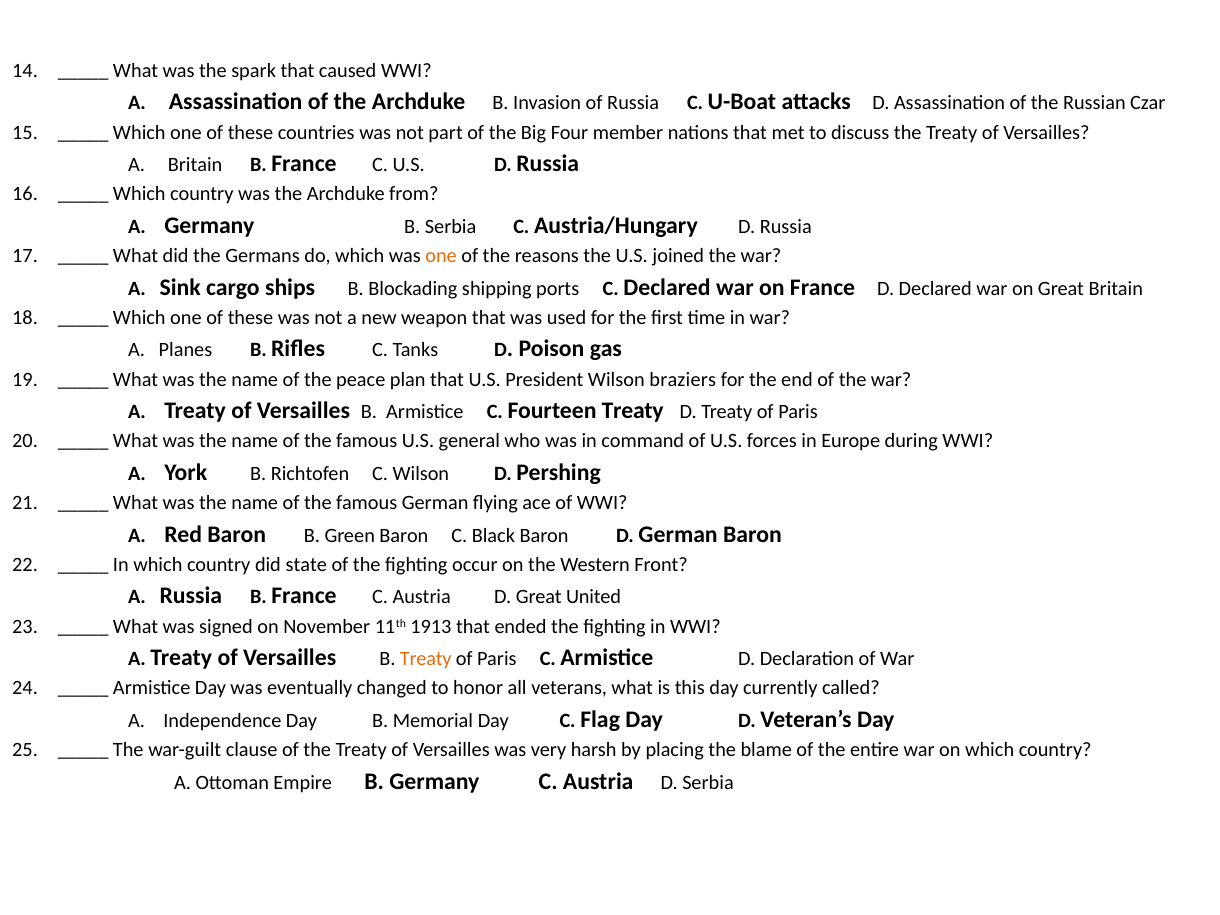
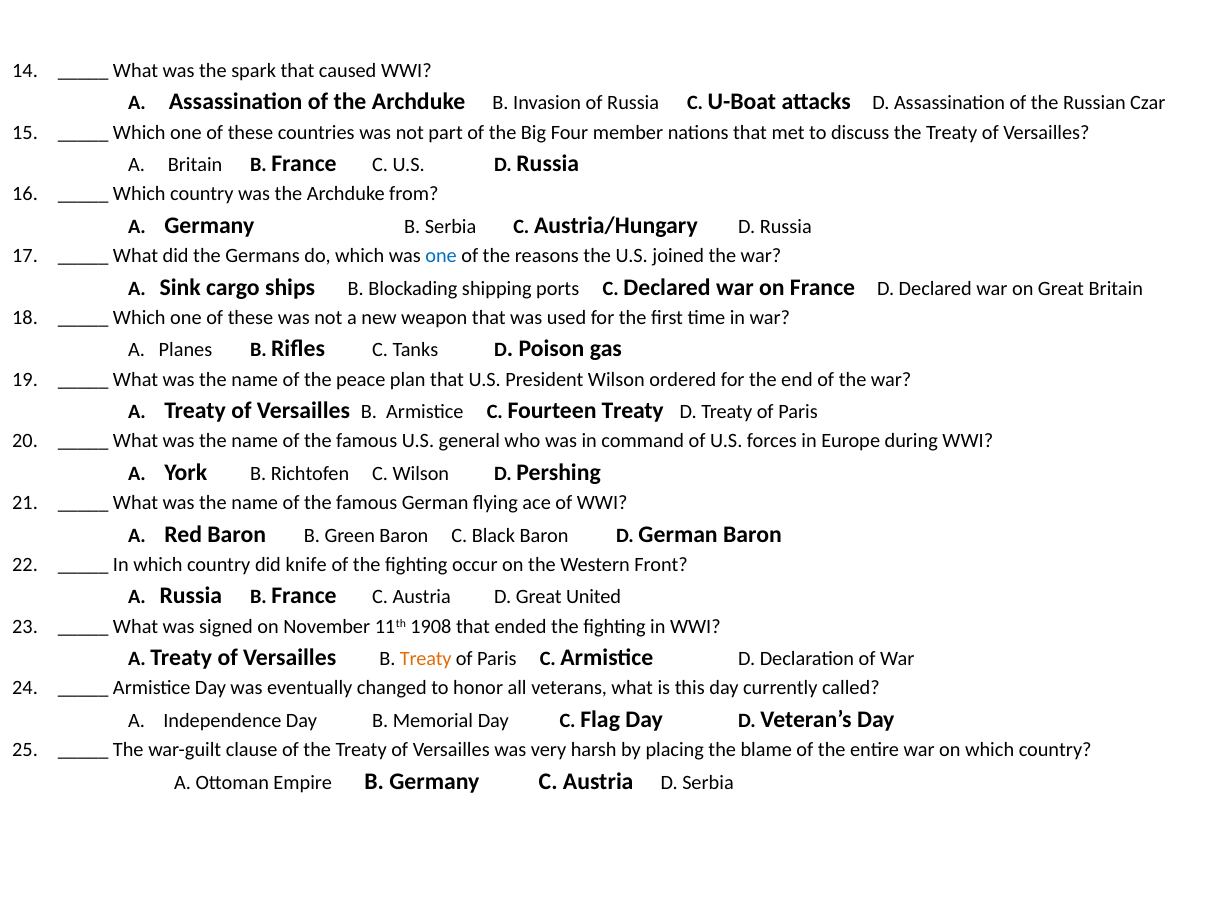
one colour: orange -> blue (441, 256)
braziers: braziers -> ordered (683, 379)
state: state -> knife (306, 565)
1913: 1913 -> 1908 (431, 626)
